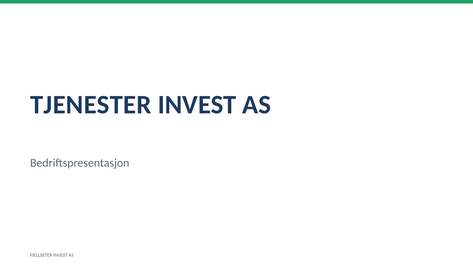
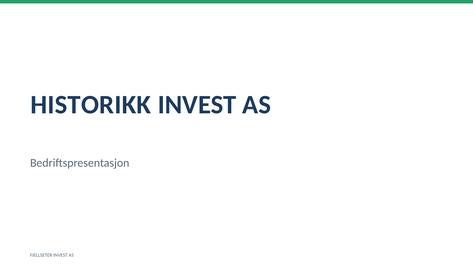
TJENESTER: TJENESTER -> HISTORIKK (91, 105)
